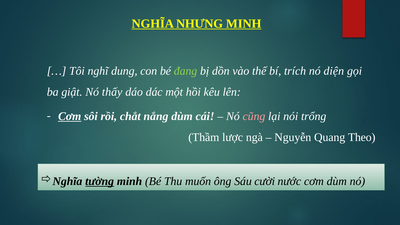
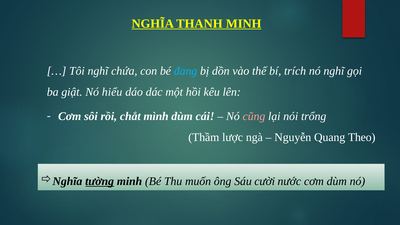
NHƯNG: NHƯNG -> THANH (199, 24)
dung: dung -> chứa (124, 71)
đang colour: light green -> light blue (186, 71)
nó diện: diện -> nghĩ (334, 71)
thấy: thấy -> hiểu (112, 92)
Cơm underline: present -> none (70, 116)
nắng: nắng -> mình (156, 116)
